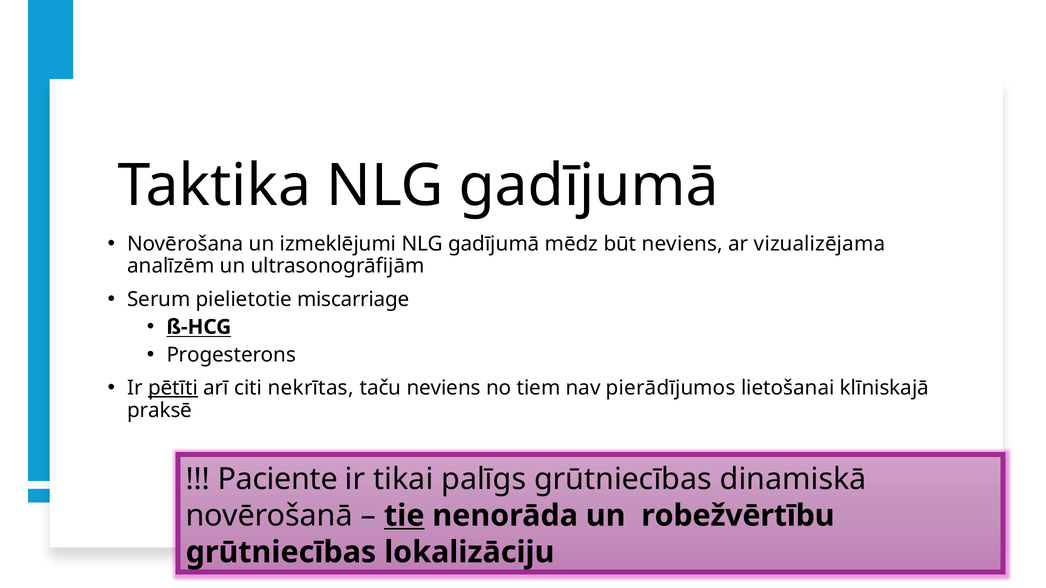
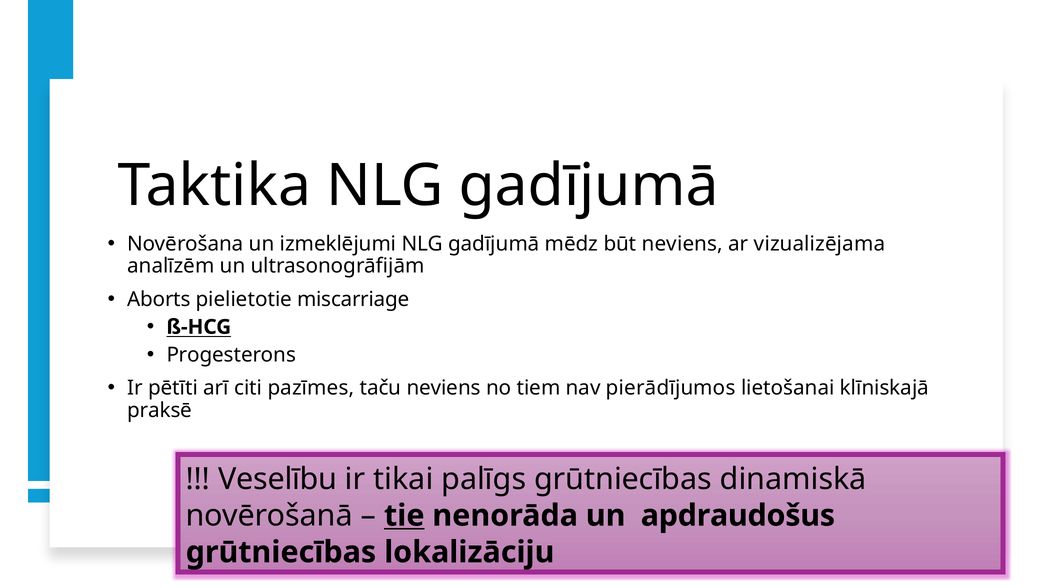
Serum: Serum -> Aborts (159, 299)
pētīti underline: present -> none (173, 388)
nekrītas: nekrītas -> pazīmes (311, 388)
Paciente: Paciente -> Veselību (278, 479)
robežvērtību: robežvērtību -> apdraudošus (738, 516)
